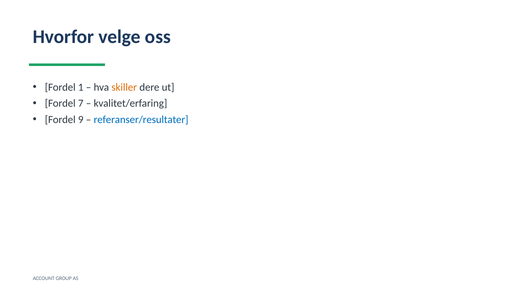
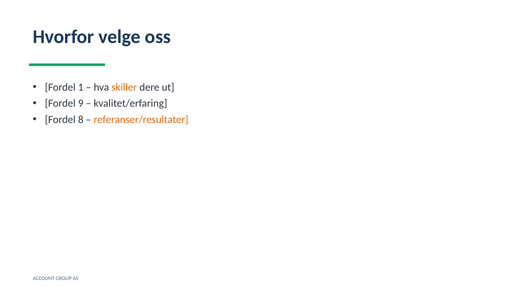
7: 7 -> 9 (81, 103)
9: 9 -> 8 (81, 119)
referanser/resultater colour: blue -> orange (141, 119)
